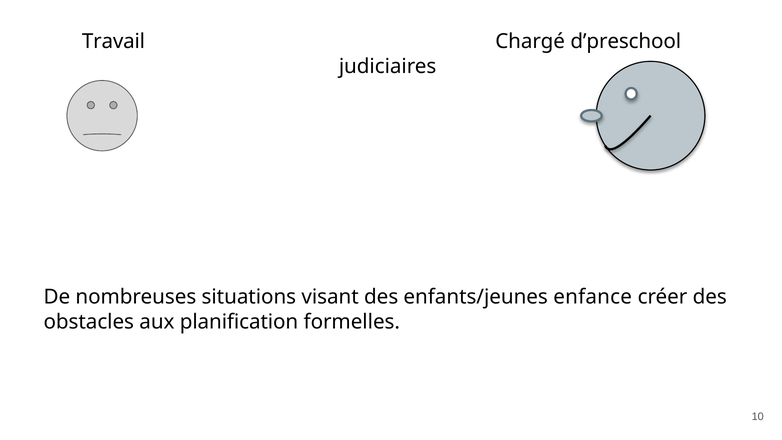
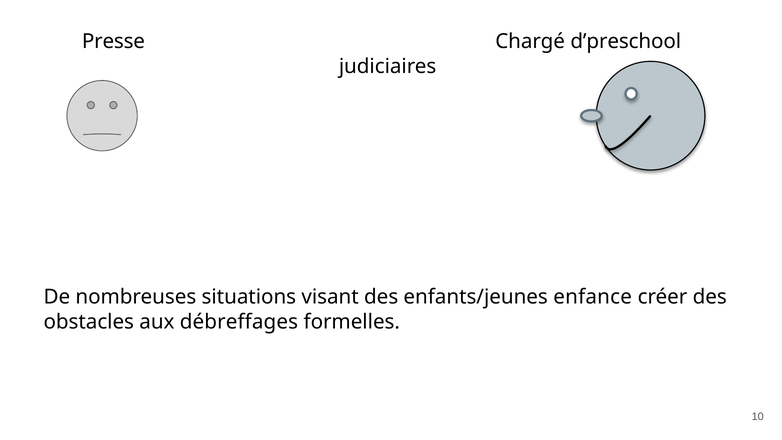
Travail: Travail -> Presse (113, 42)
planification: planification -> débreffages (239, 322)
